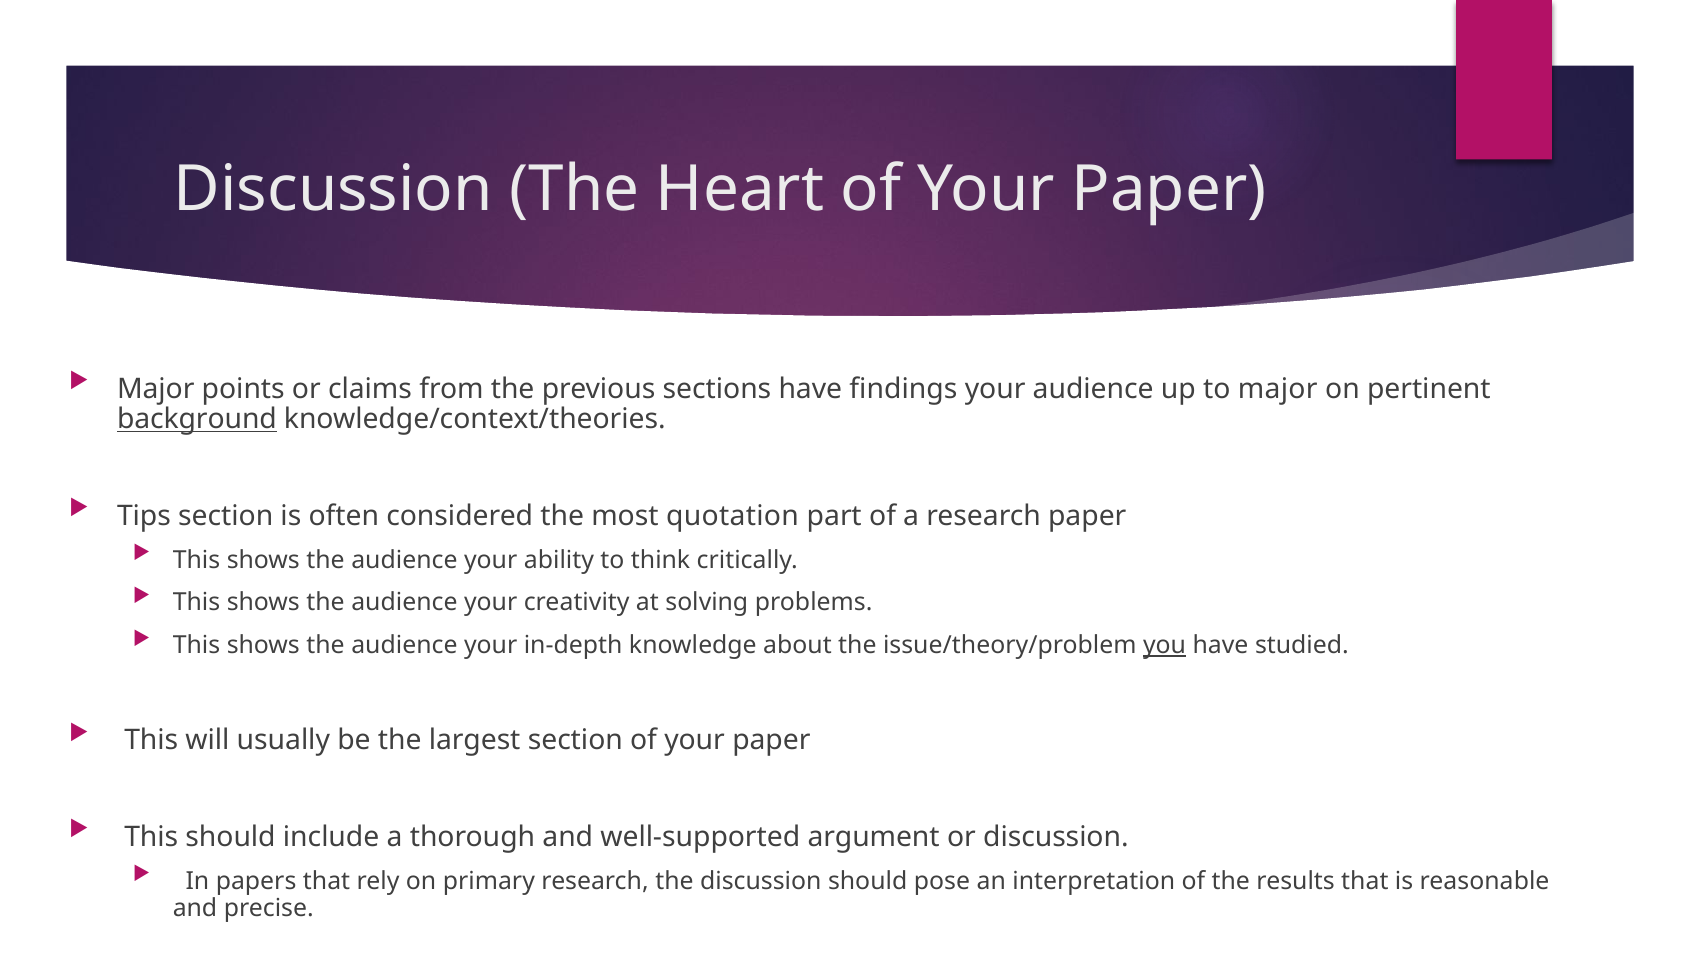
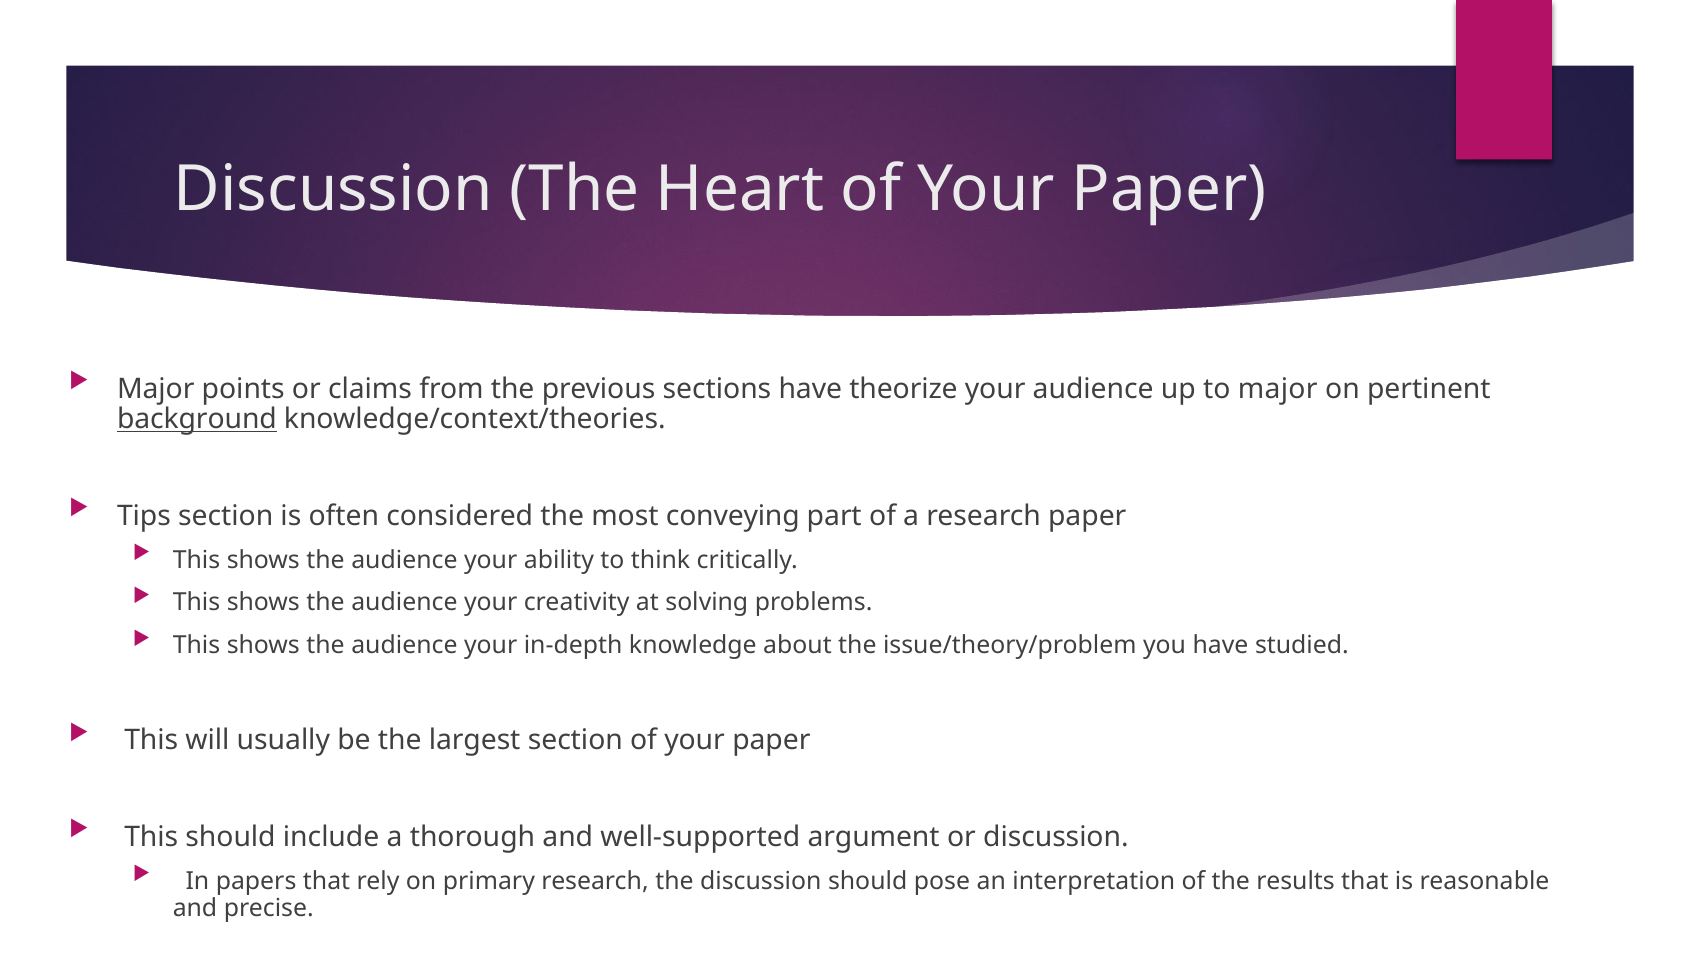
findings: findings -> theorize (904, 389)
quotation: quotation -> conveying (733, 516)
you underline: present -> none (1165, 645)
